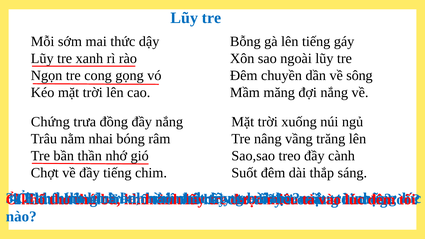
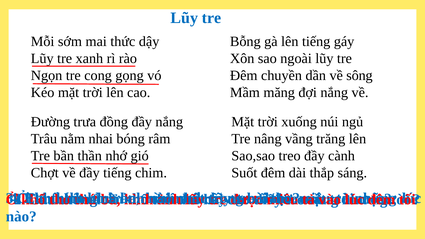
Chứng: Chứng -> Đường (50, 122)
